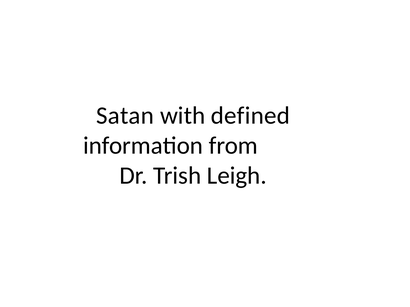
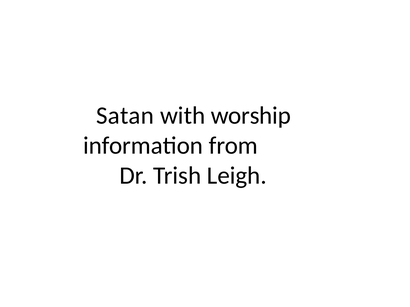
defined: defined -> worship (251, 116)
